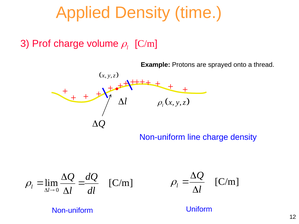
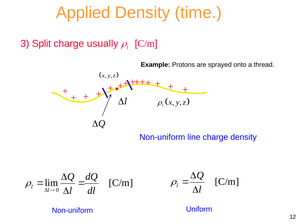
Prof: Prof -> Split (41, 44)
volume: volume -> usually (103, 44)
